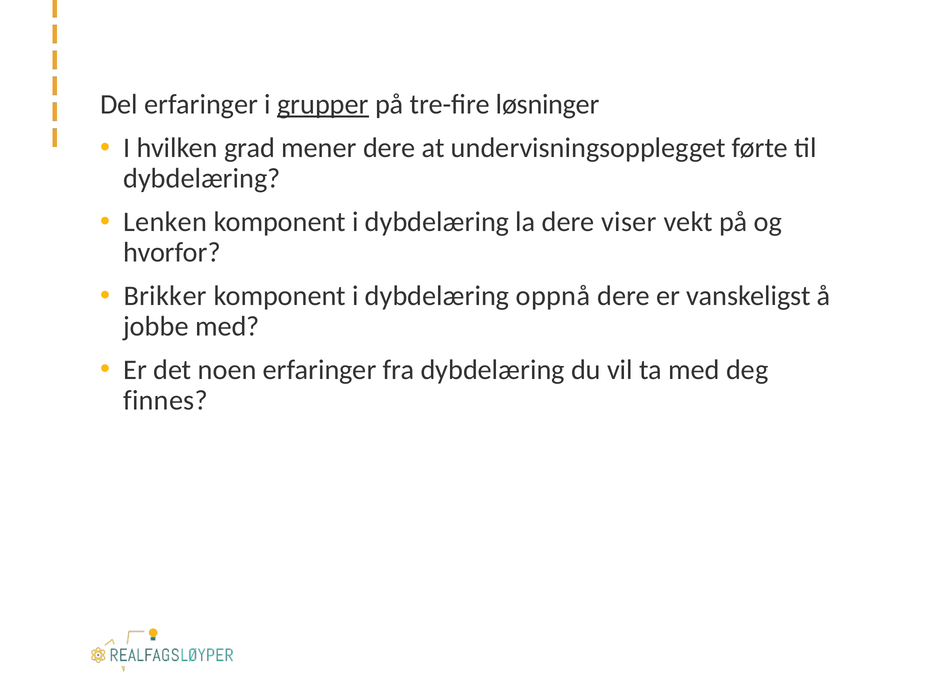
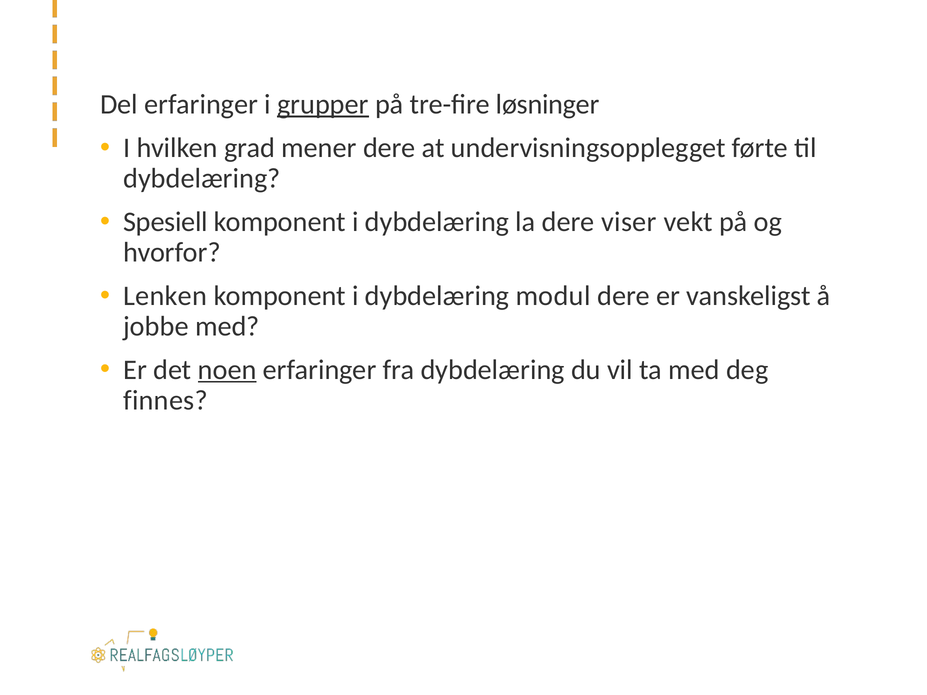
Lenken: Lenken -> Spesiell (165, 222)
Brikker: Brikker -> Lenken (165, 296)
oppnå: oppnå -> modul (553, 296)
noen underline: none -> present (227, 370)
